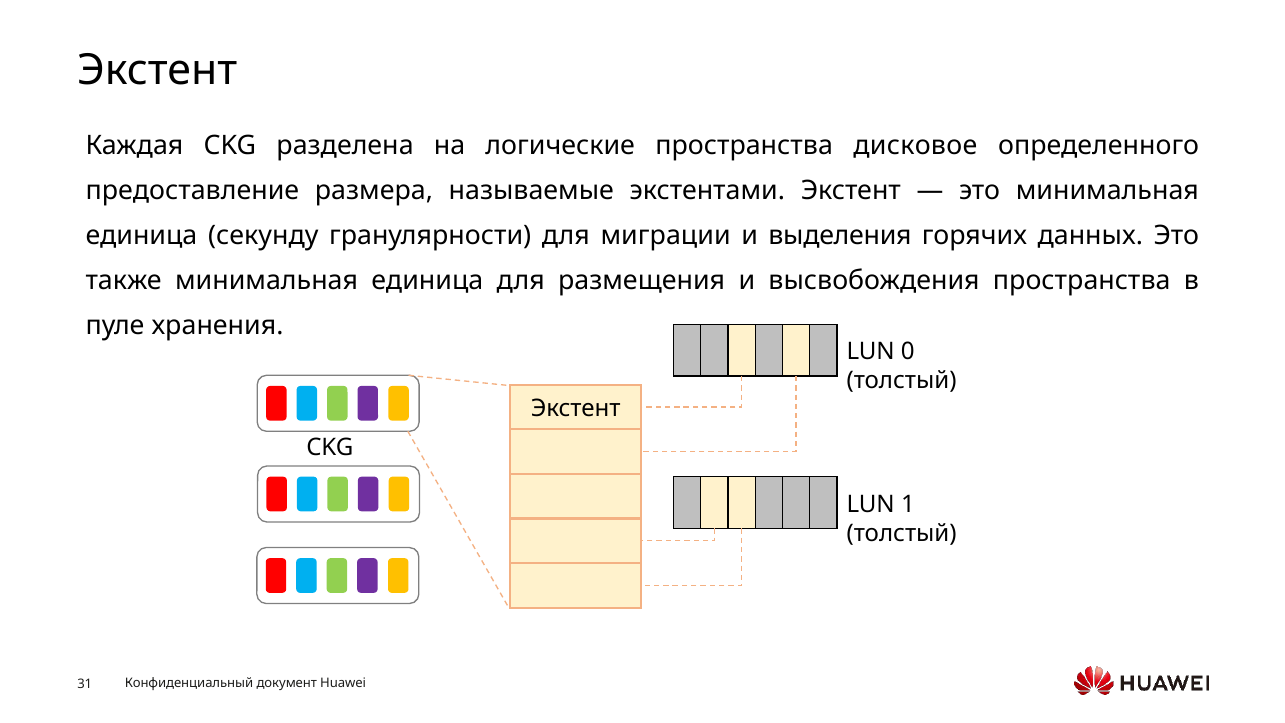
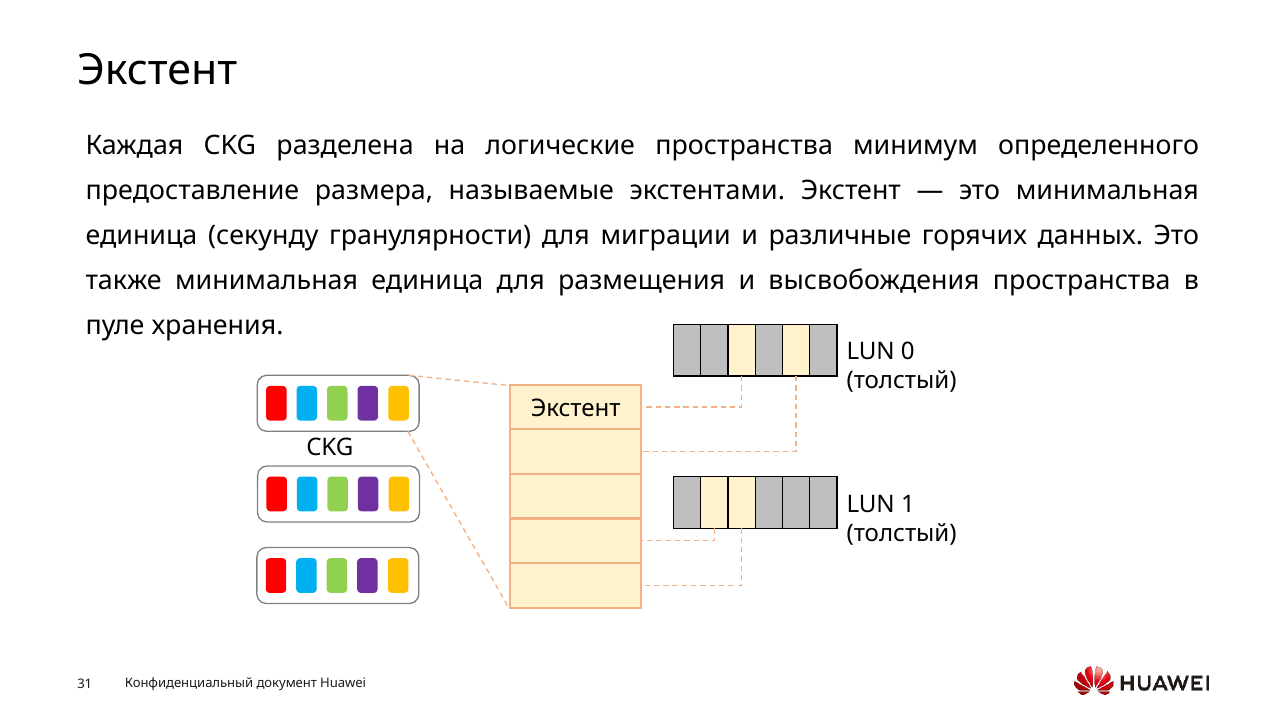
дисковое: дисковое -> минимум (916, 146)
выделения: выделения -> различные (840, 236)
